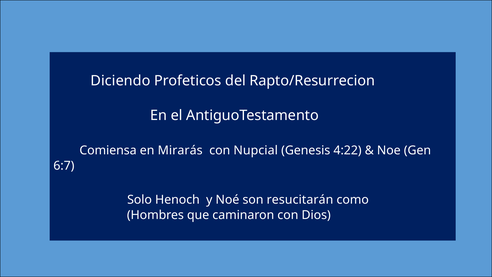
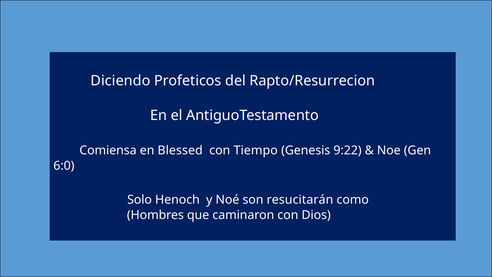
Mirarás: Mirarás -> Blessed (180, 150)
Nupcial: Nupcial -> Tiempo (256, 150)
4:22: 4:22 -> 9:22 (348, 150)
6:7: 6:7 -> 6:0 (64, 166)
